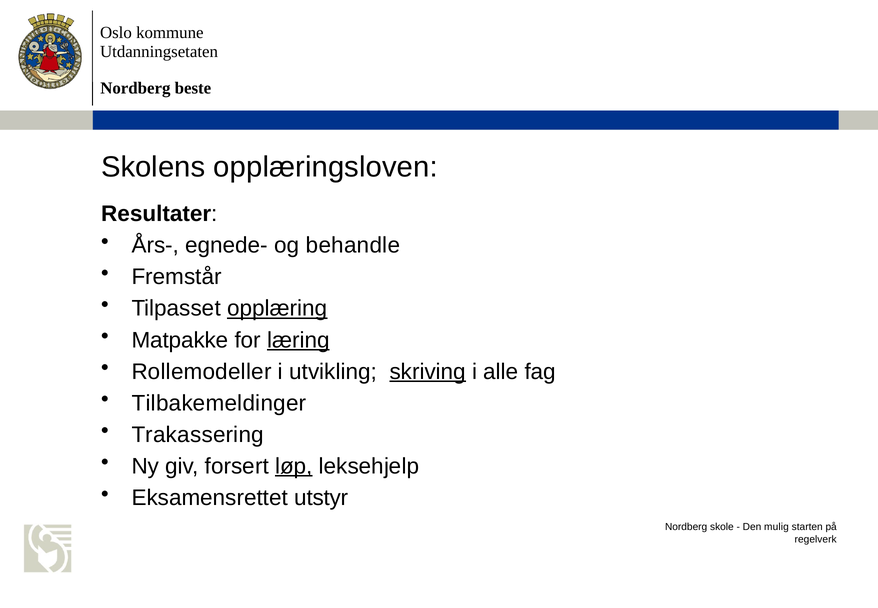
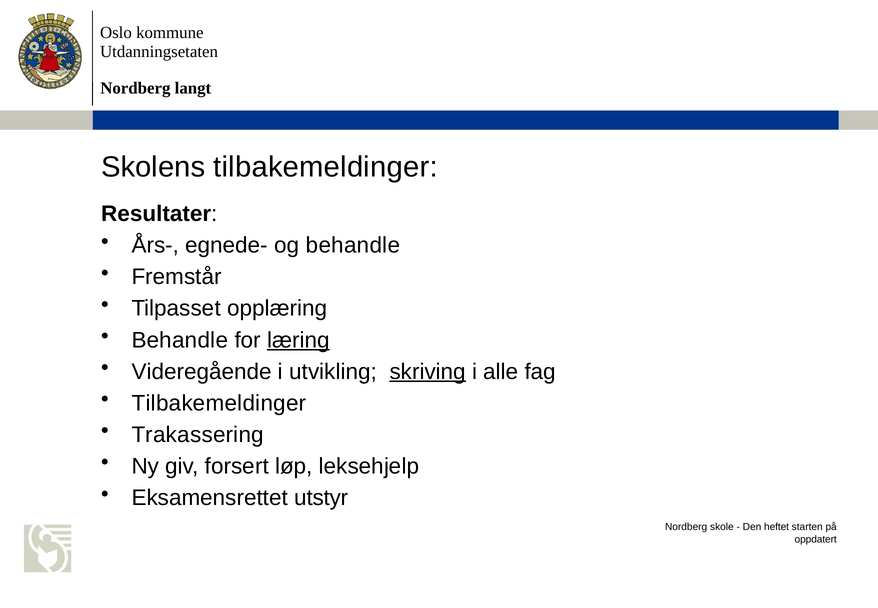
beste: beste -> langt (193, 88)
Skolens opplæringsloven: opplæringsloven -> tilbakemeldinger (326, 167)
opplæring underline: present -> none (277, 308)
Matpakke: Matpakke -> Behandle (180, 340)
Rollemodeller: Rollemodeller -> Videregående (202, 372)
løp underline: present -> none (294, 466)
mulig: mulig -> heftet (777, 527)
regelverk: regelverk -> oppdatert (816, 539)
